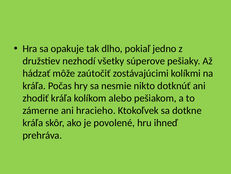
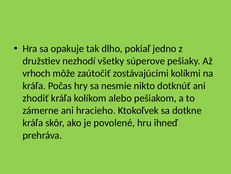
hádzať: hádzať -> vrhoch (36, 73)
